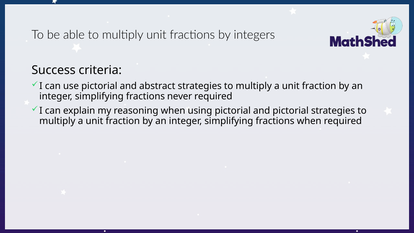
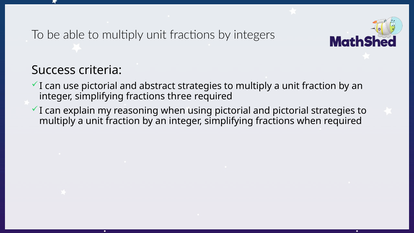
never: never -> three (180, 96)
